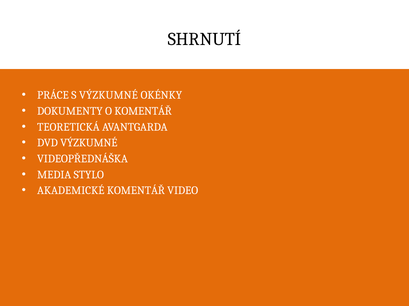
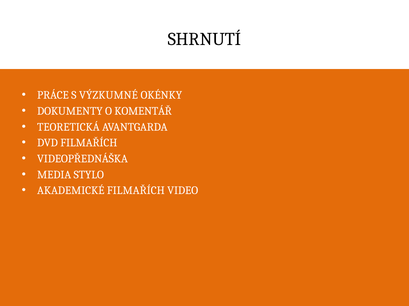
DVD VÝZKUMNÉ: VÝZKUMNÉ -> FILMAŘÍCH (89, 143)
AKADEMICKÉ KOMENTÁŘ: KOMENTÁŘ -> FILMAŘÍCH (136, 191)
